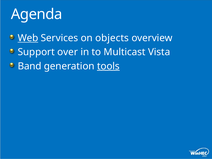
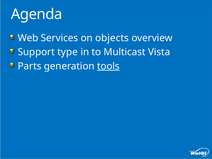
Web underline: present -> none (28, 38)
over: over -> type (68, 52)
Band: Band -> Parts (30, 66)
